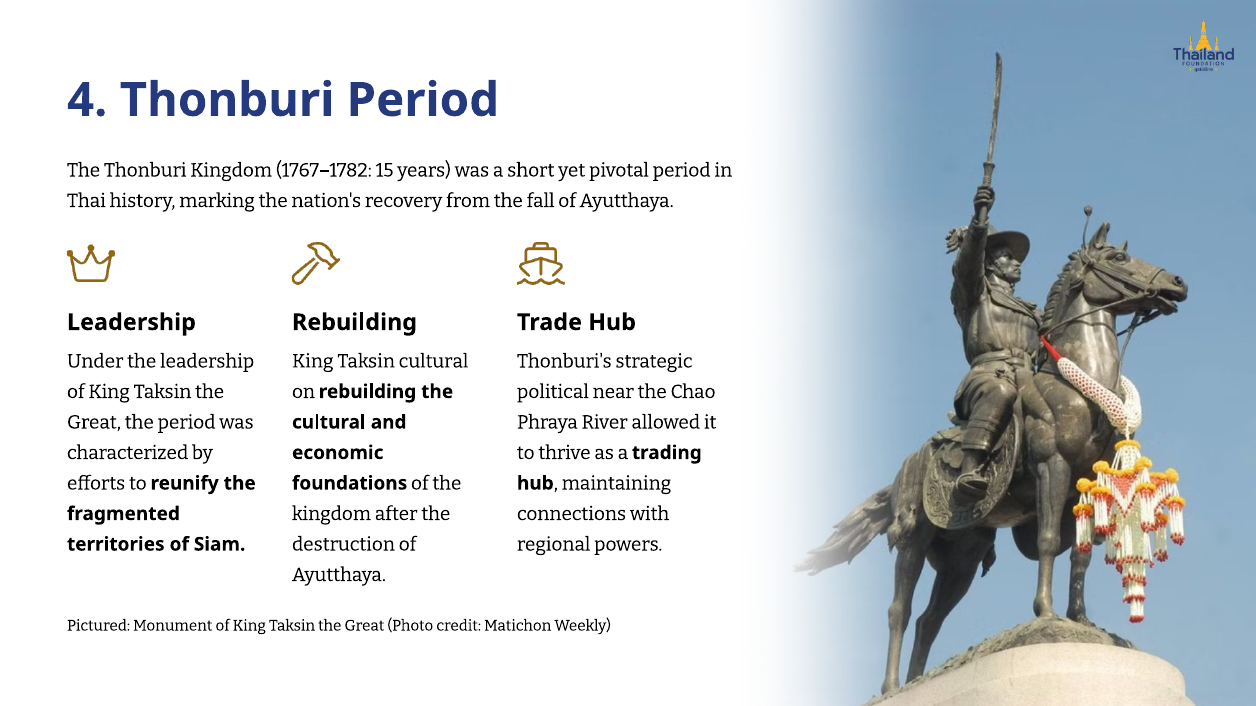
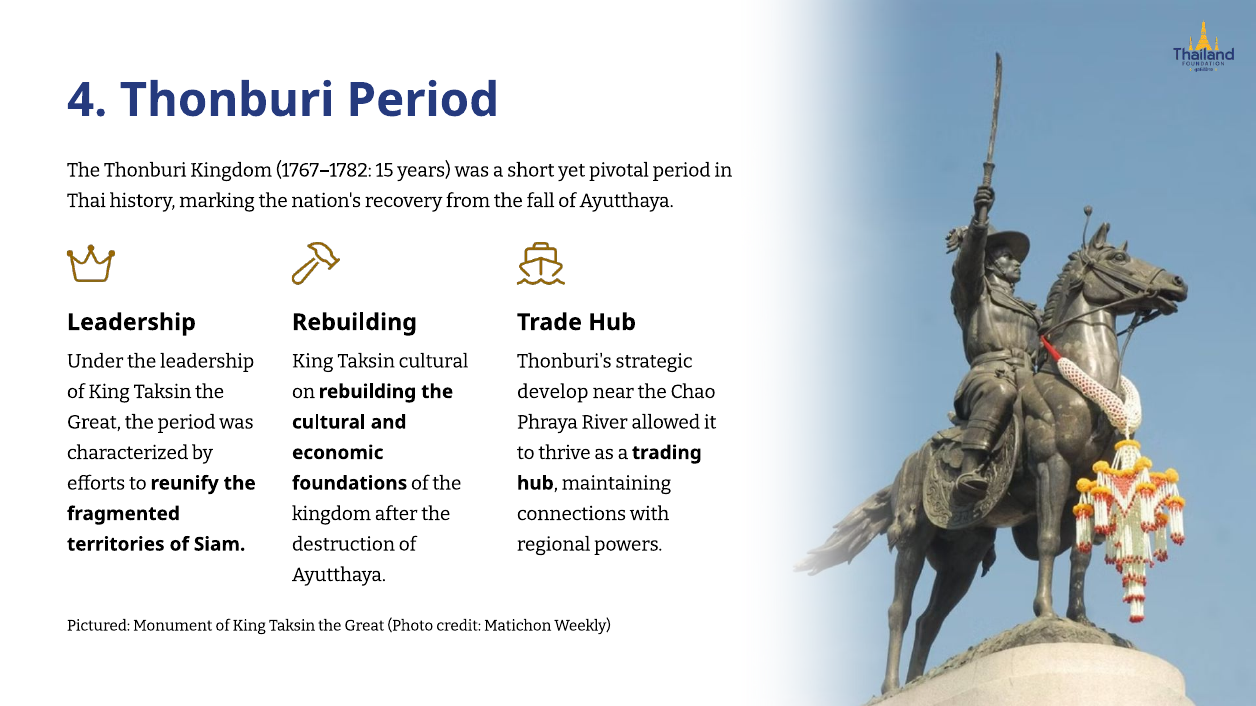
political: political -> develop (553, 392)
